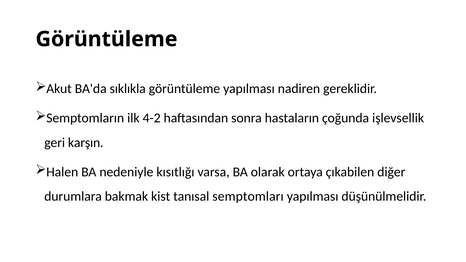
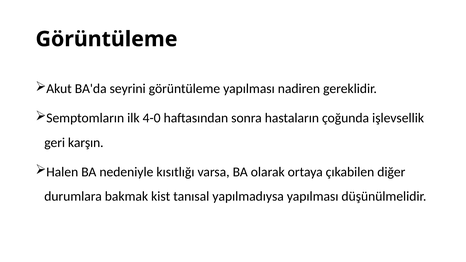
sıklıkla: sıklıkla -> seyrini (128, 89)
4-2: 4-2 -> 4-0 (152, 118)
semptomları: semptomları -> yapılmadıysa (248, 196)
